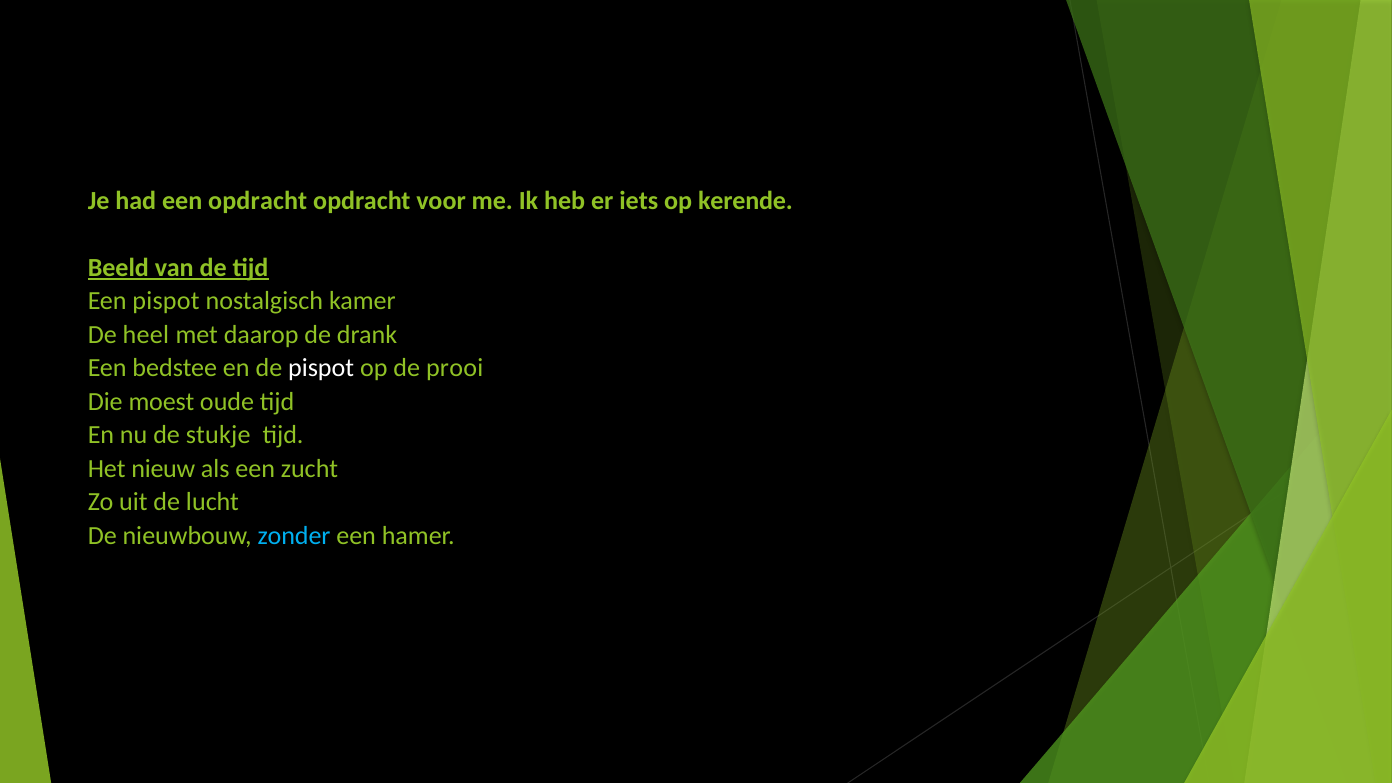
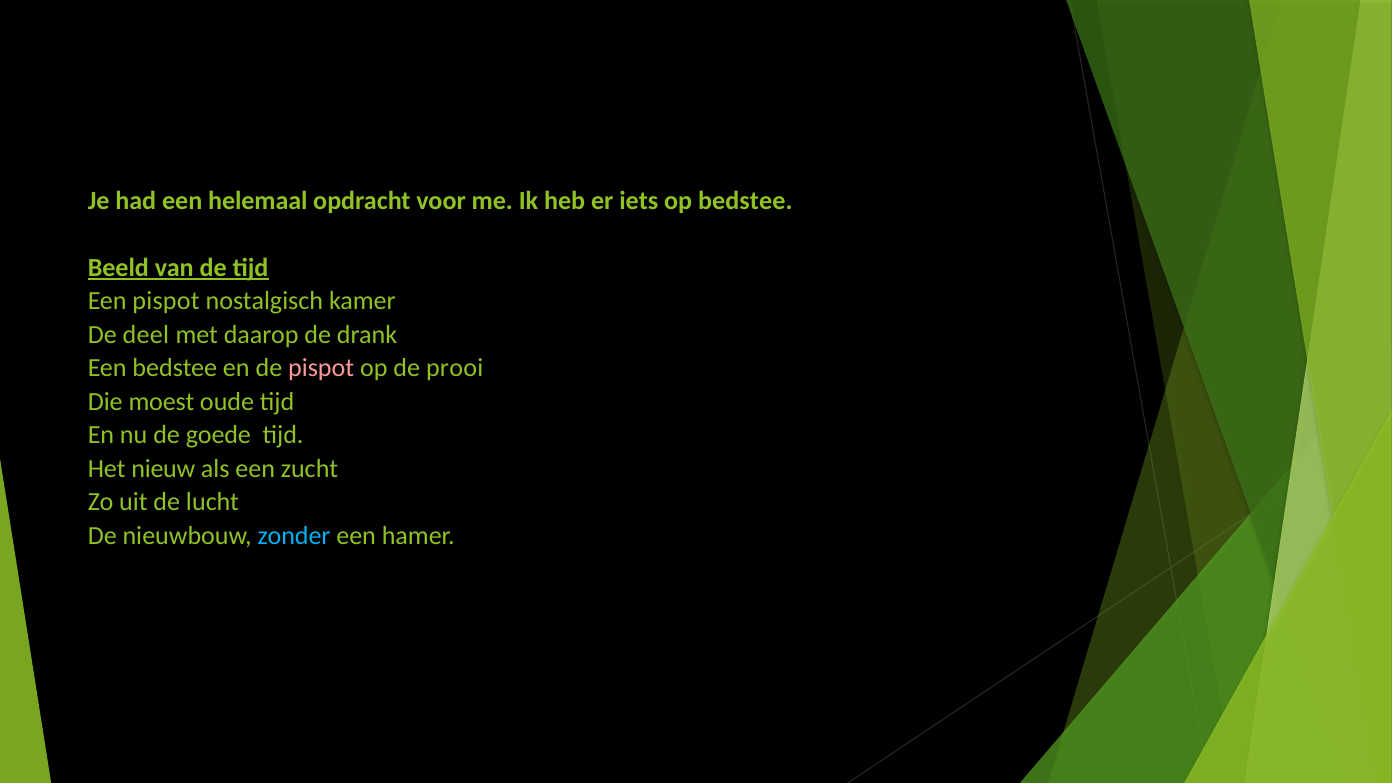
een opdracht: opdracht -> helemaal (258, 201)
op kerende: kerende -> bedstee (745, 201)
heel: heel -> deel (146, 335)
pispot colour: white -> pink (321, 368)
stukje: stukje -> goede (218, 435)
